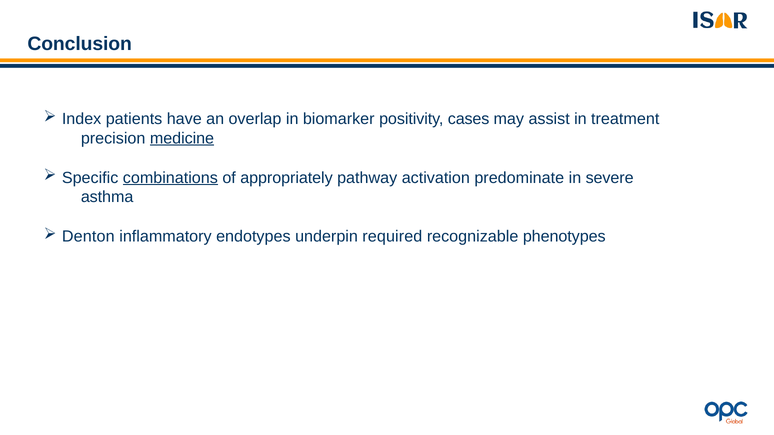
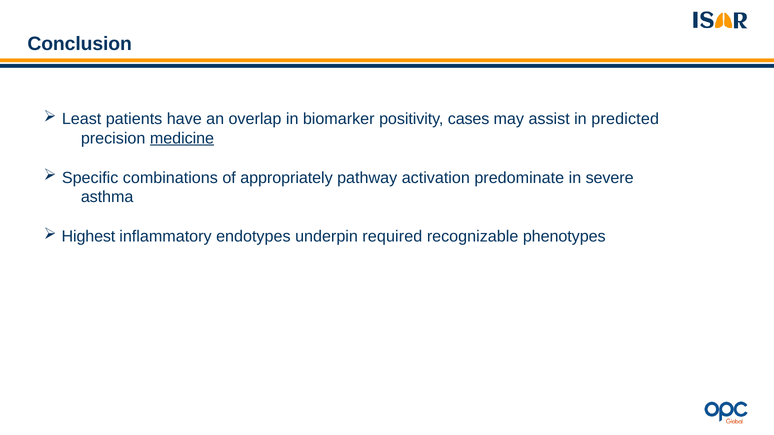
Index: Index -> Least (82, 119)
treatment: treatment -> predicted (625, 119)
combinations underline: present -> none (170, 178)
Denton: Denton -> Highest (88, 237)
